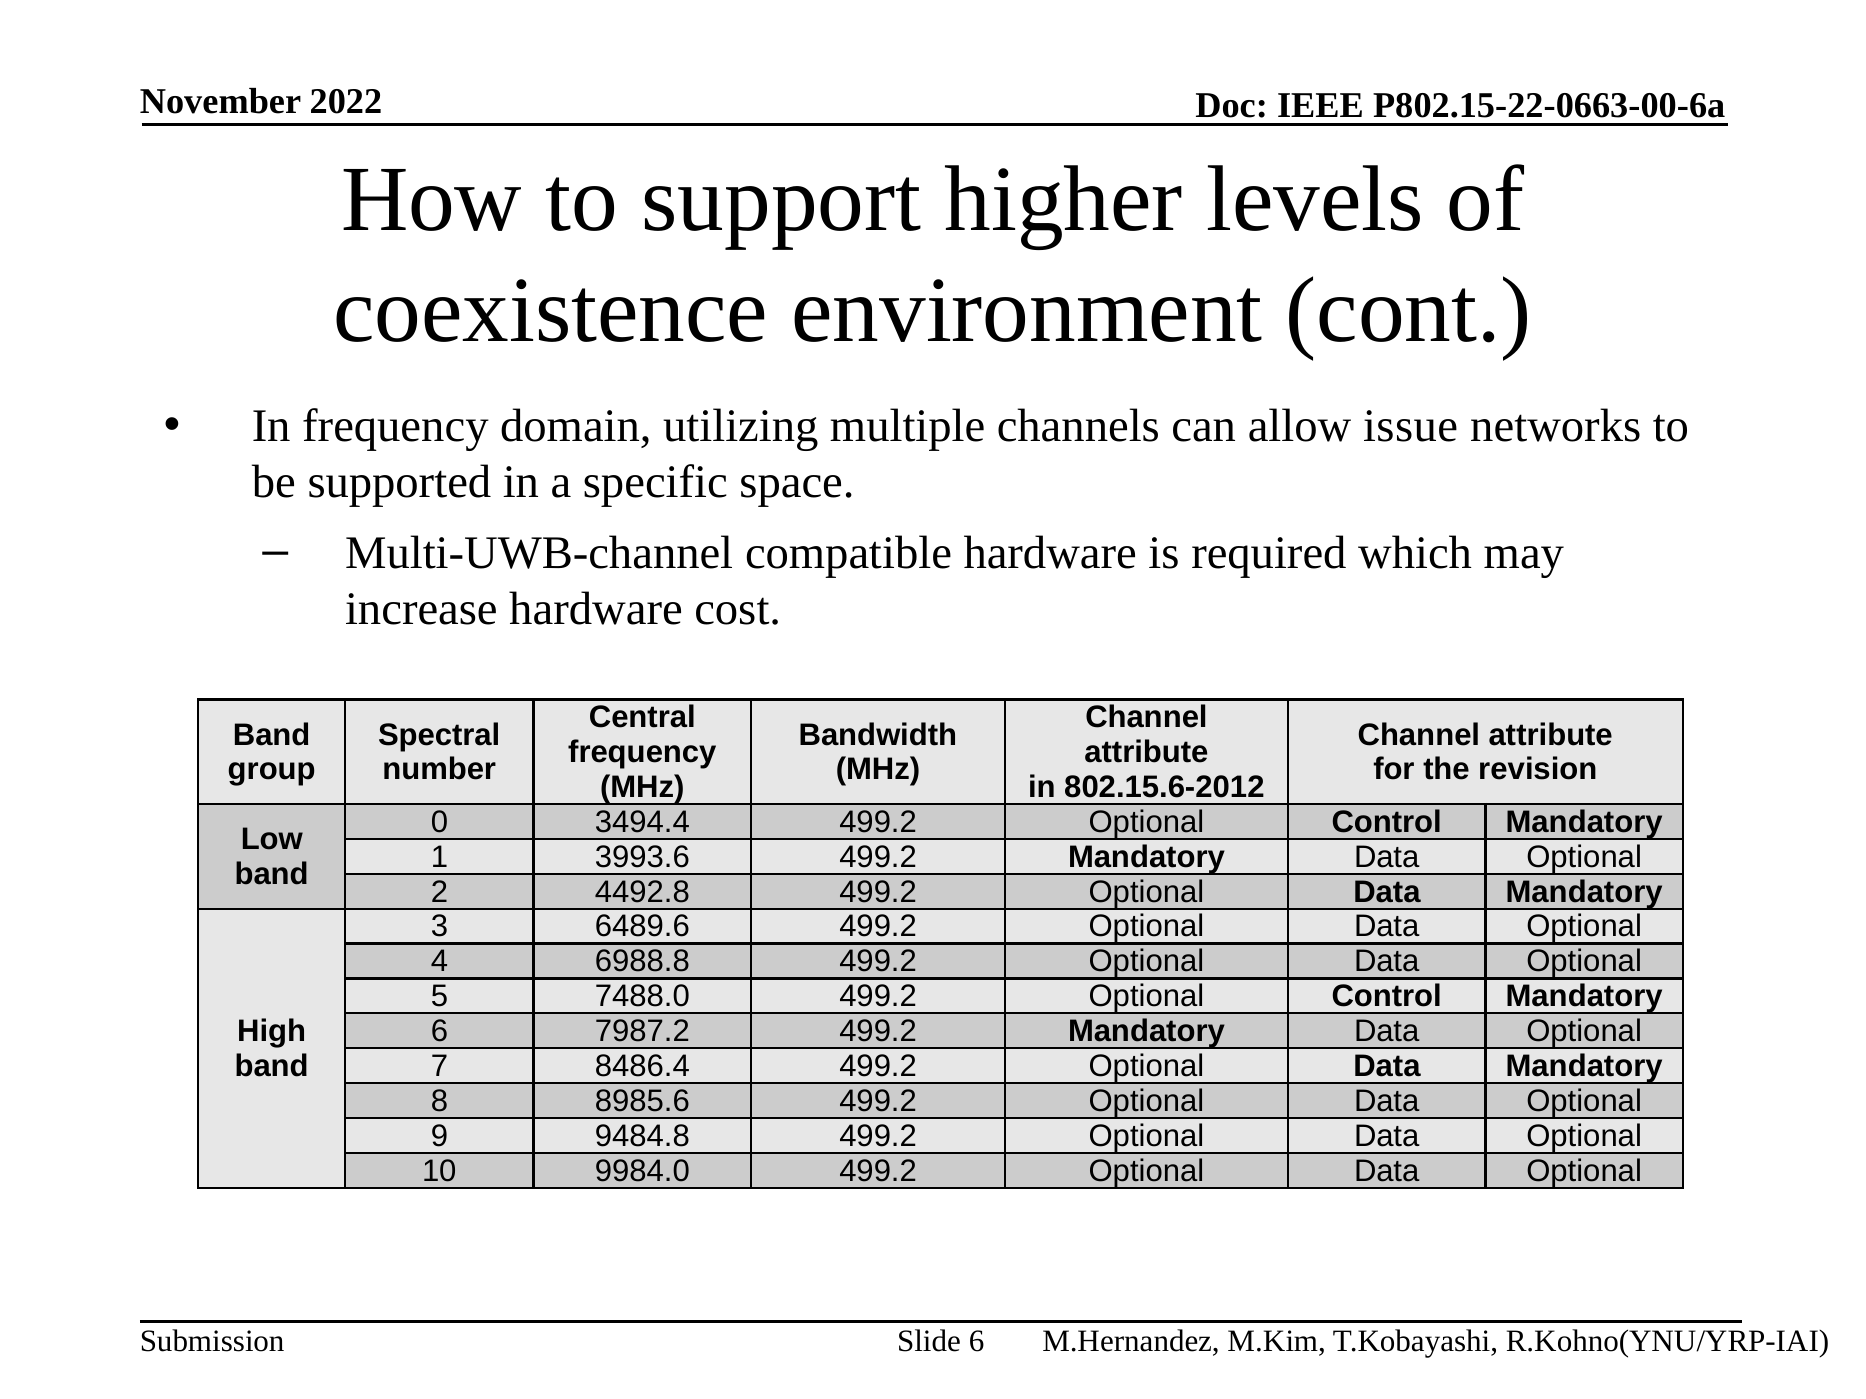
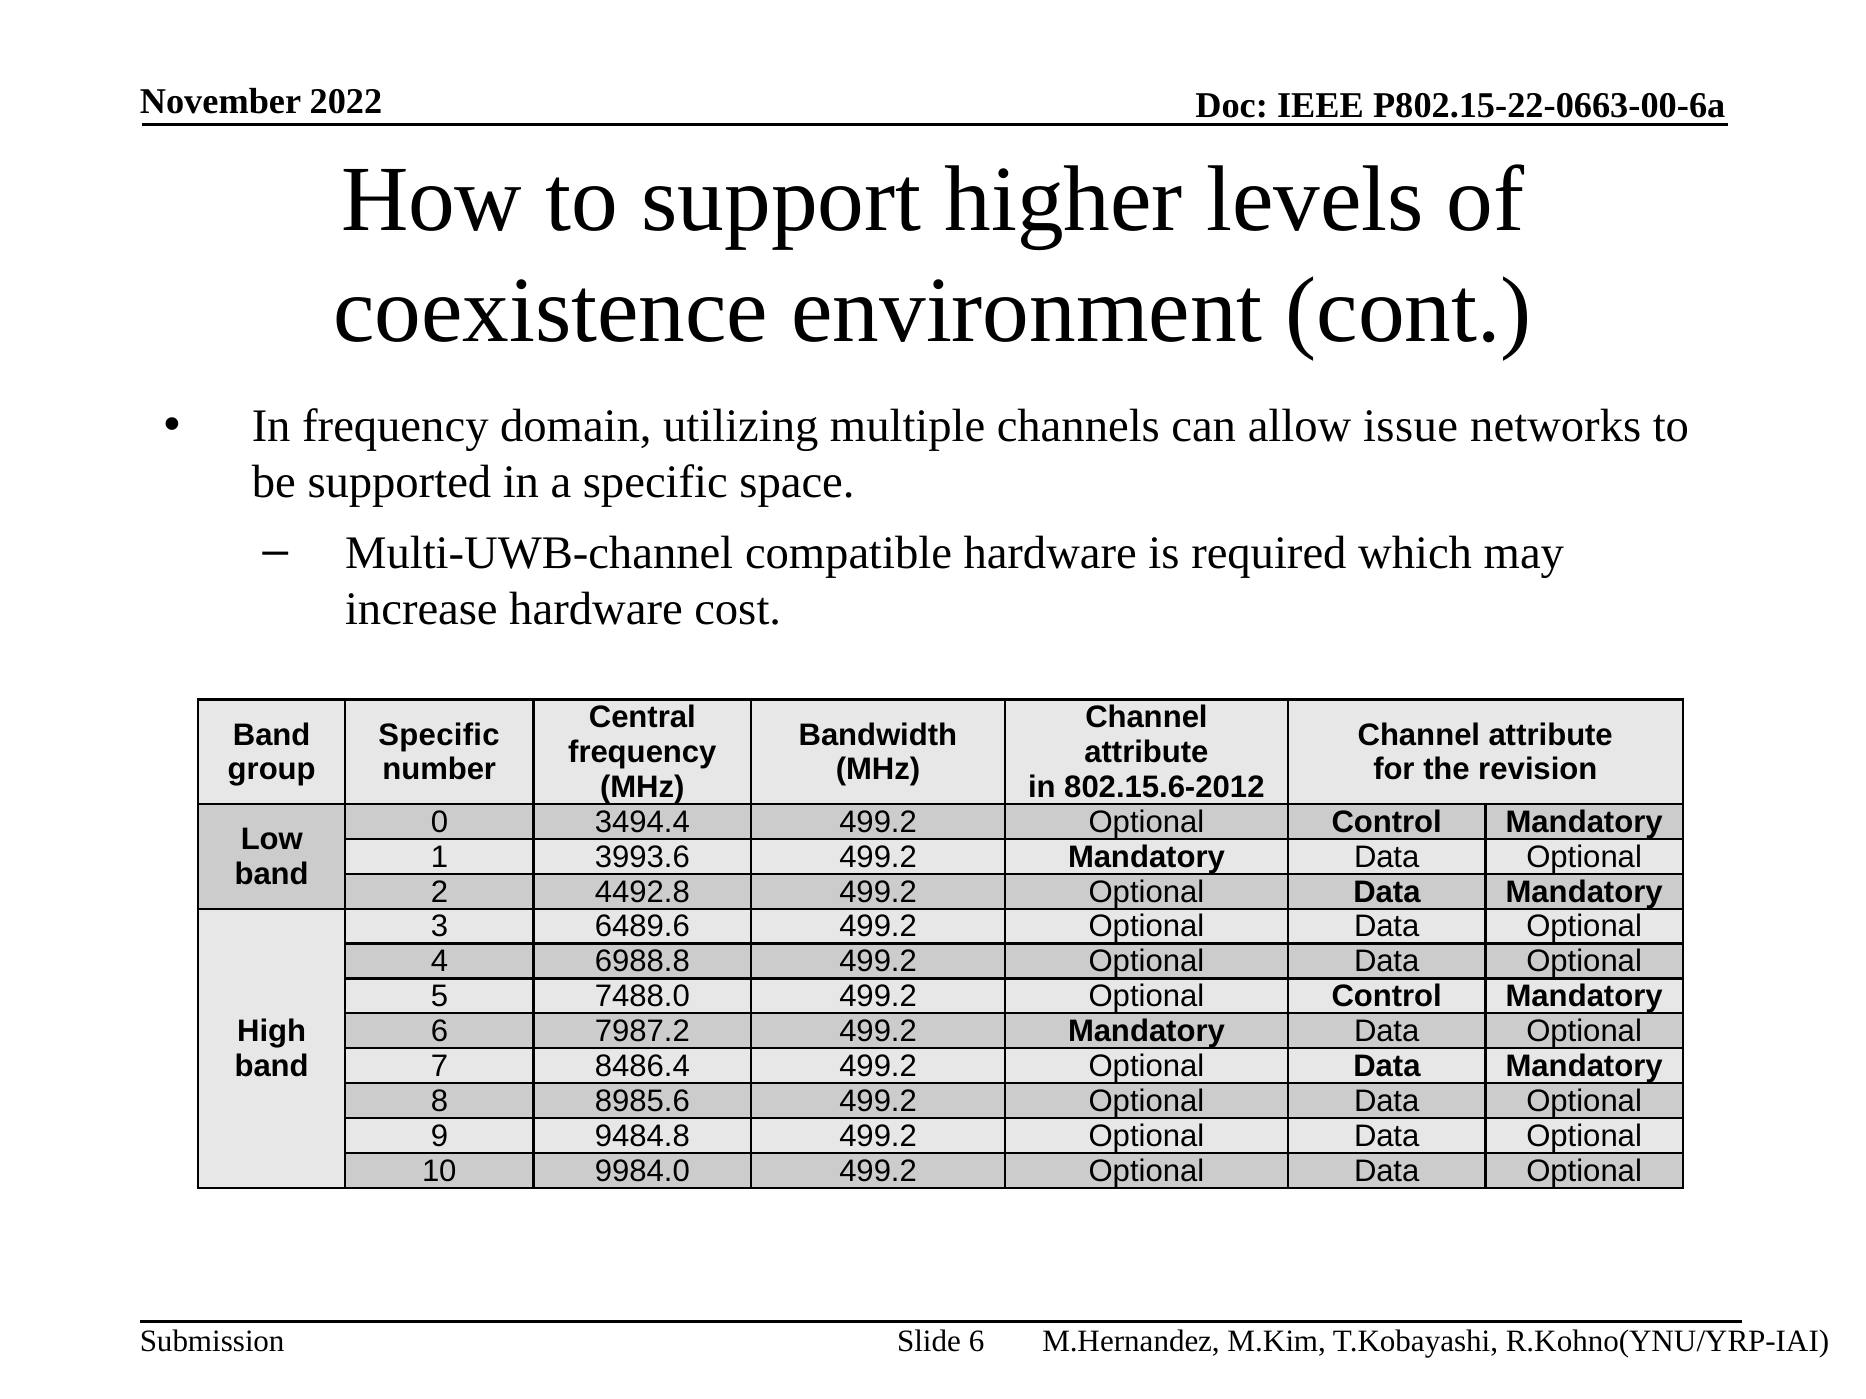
Spectral: Spectral -> Specific (439, 735)
